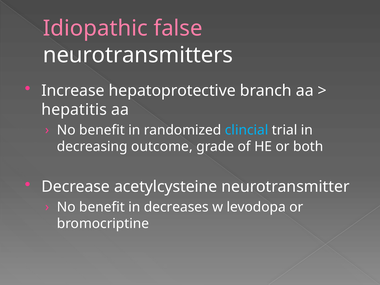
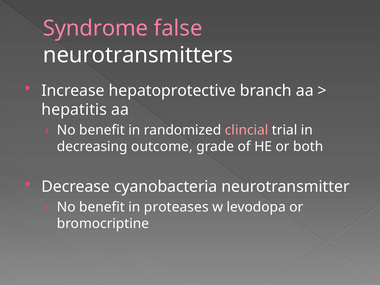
Idiopathic: Idiopathic -> Syndrome (95, 28)
clincial colour: light blue -> pink (247, 130)
acetylcysteine: acetylcysteine -> cyanobacteria (166, 187)
decreases: decreases -> proteases (176, 207)
